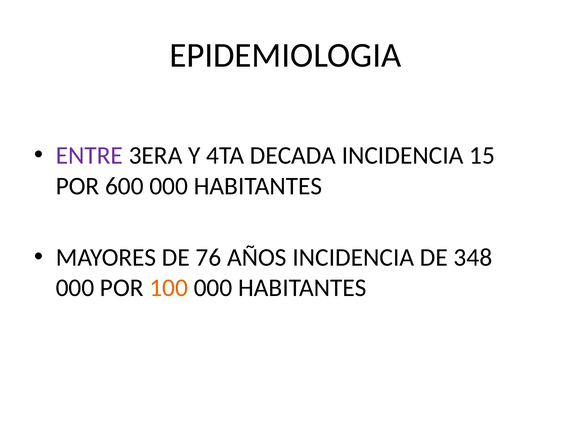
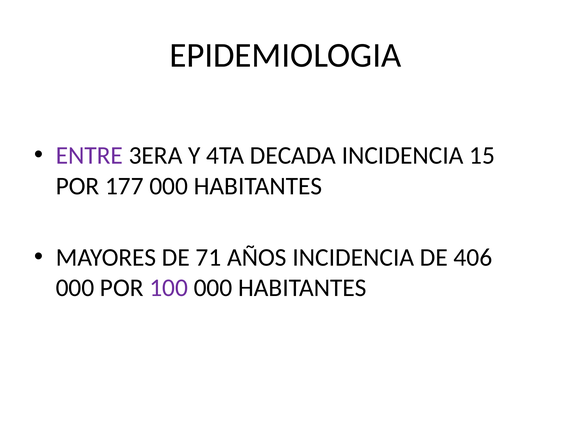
600: 600 -> 177 (124, 186)
76: 76 -> 71 (208, 257)
348: 348 -> 406 (473, 257)
100 colour: orange -> purple (169, 287)
